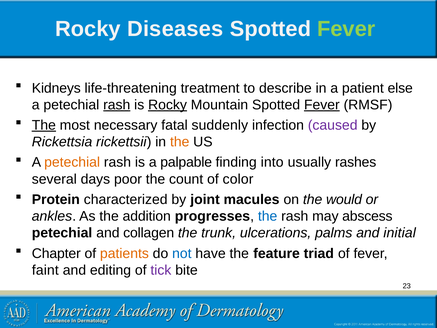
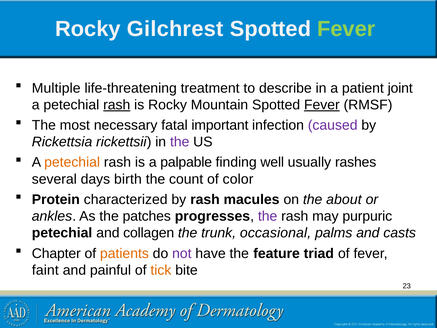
Diseases: Diseases -> Gilchrest (175, 29)
Kidneys: Kidneys -> Multiple (56, 88)
else: else -> joint (400, 88)
Rocky underline: present -> none (167, 105)
The underline: present -> none (44, 125)
suddenly: suddenly -> important (220, 125)
the colour: orange -> purple (180, 142)
into: into -> well (272, 162)
poor: poor -> birth (128, 179)
by joint: joint -> rash (205, 199)
would: would -> about (344, 199)
addition: addition -> patches (147, 216)
the colour: blue -> purple (268, 216)
abscess: abscess -> purpuric (367, 216)
ulcerations: ulcerations -> occasional (276, 233)
initial: initial -> casts (400, 233)
not colour: blue -> purple (182, 253)
editing: editing -> painful (111, 270)
tick colour: purple -> orange (161, 270)
